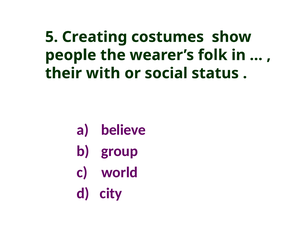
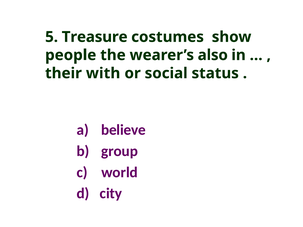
Creating: Creating -> Treasure (95, 37)
folk: folk -> also (213, 55)
